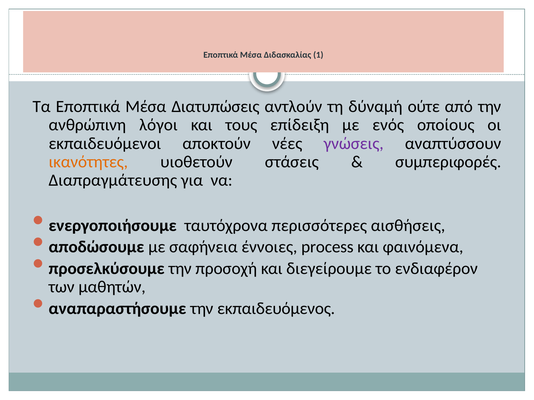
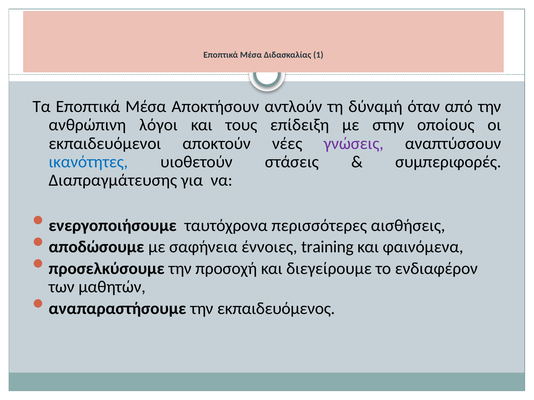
Διατυπώσεις: Διατυπώσεις -> Αποκτήσουν (215, 107)
ούτε: ούτε -> όταν (424, 107)
ενός: ενός -> στην (388, 125)
ικανότητες colour: orange -> blue (88, 162)
process: process -> training (327, 247)
